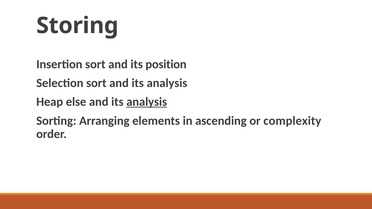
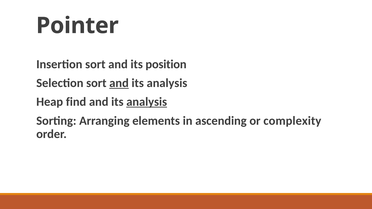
Storing: Storing -> Pointer (77, 26)
and underline: none -> present (119, 83)
else: else -> find (76, 102)
